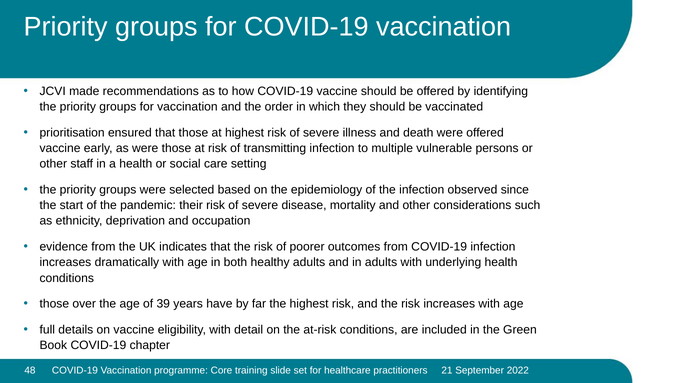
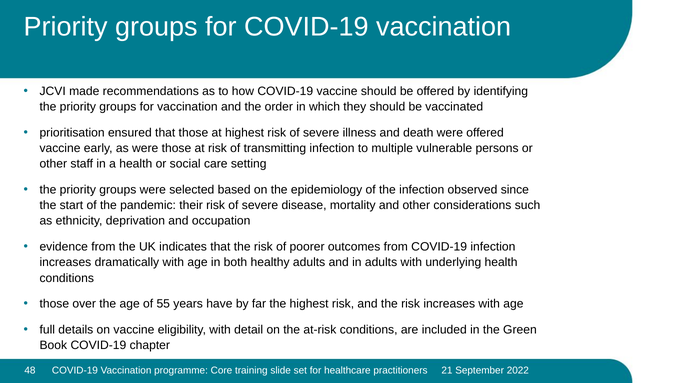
39: 39 -> 55 (163, 304)
